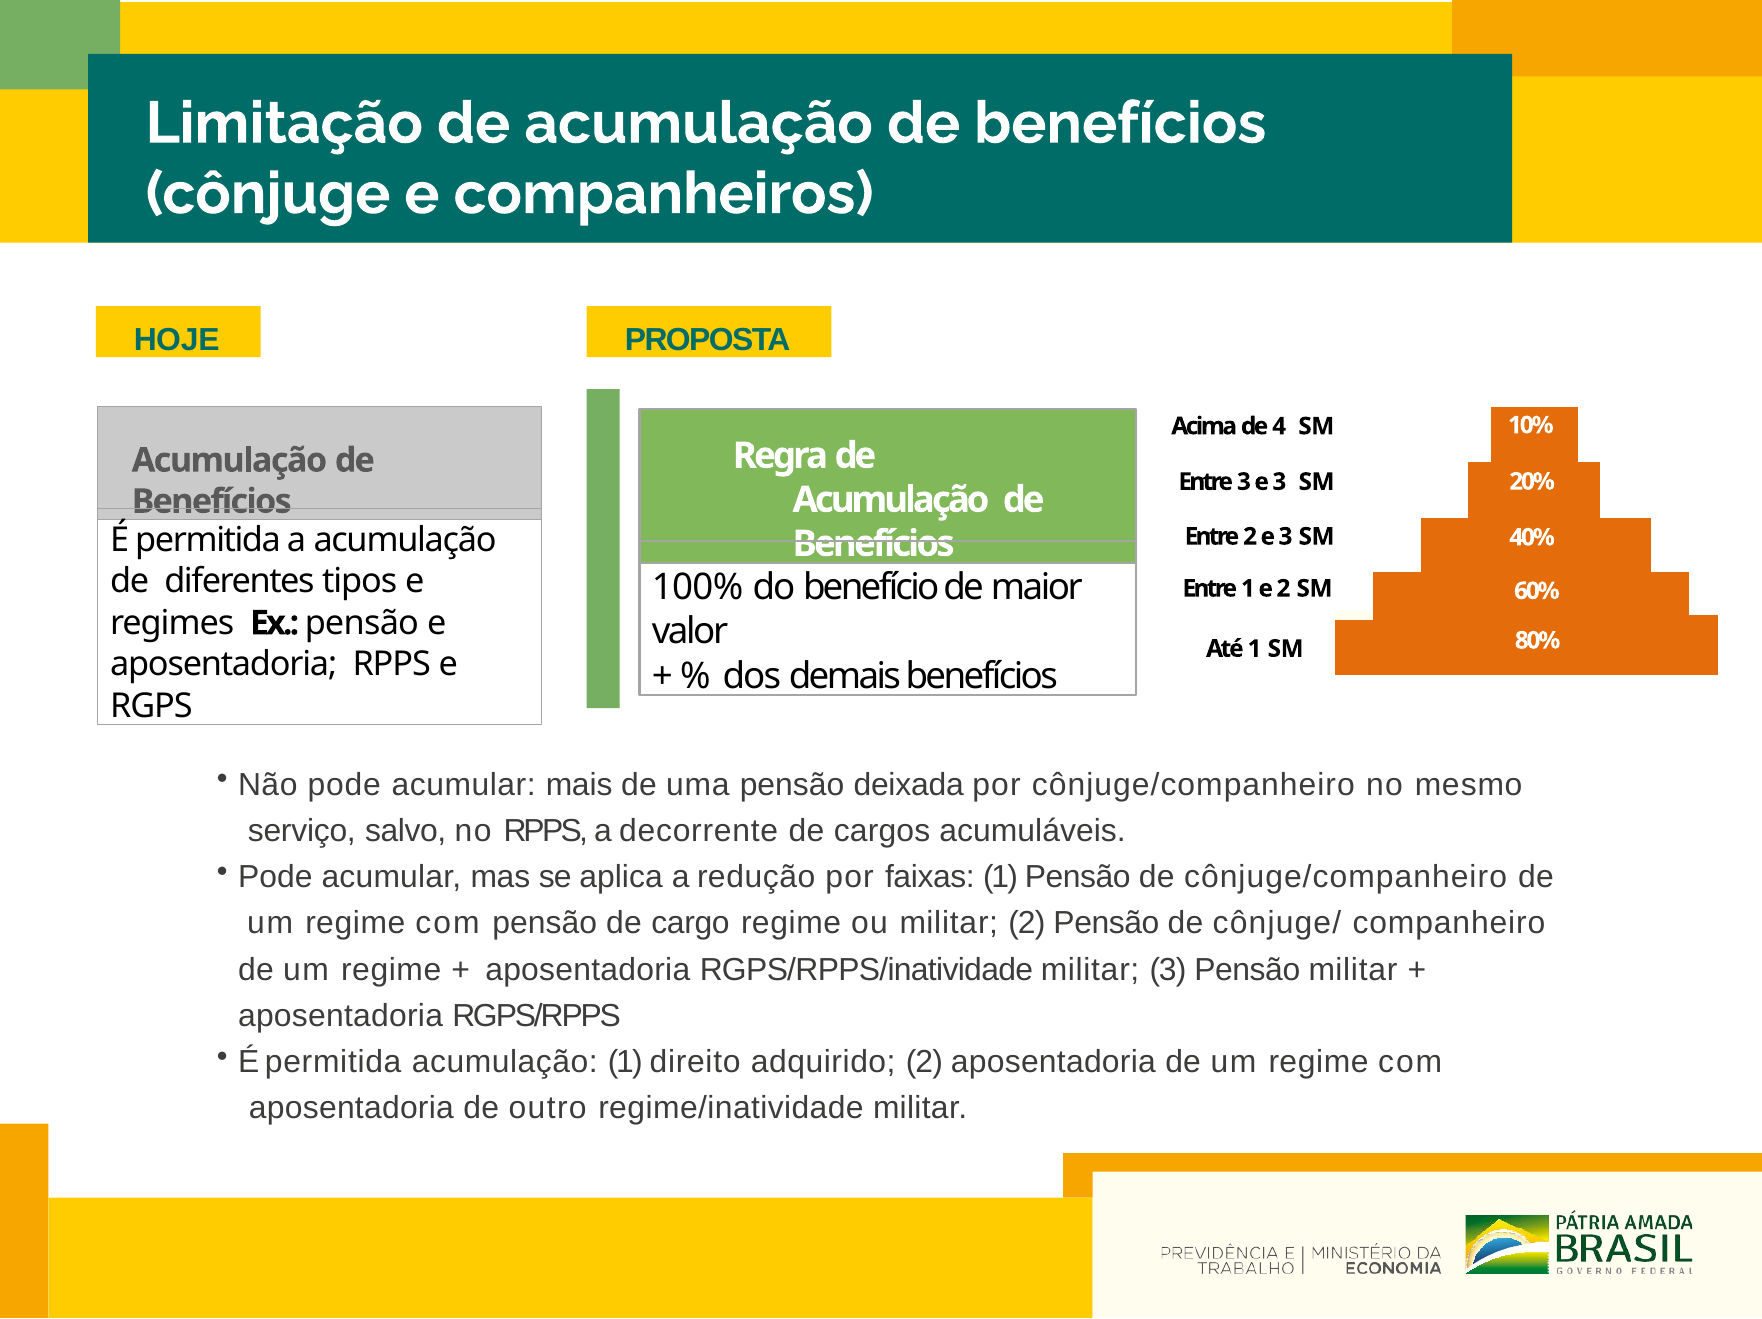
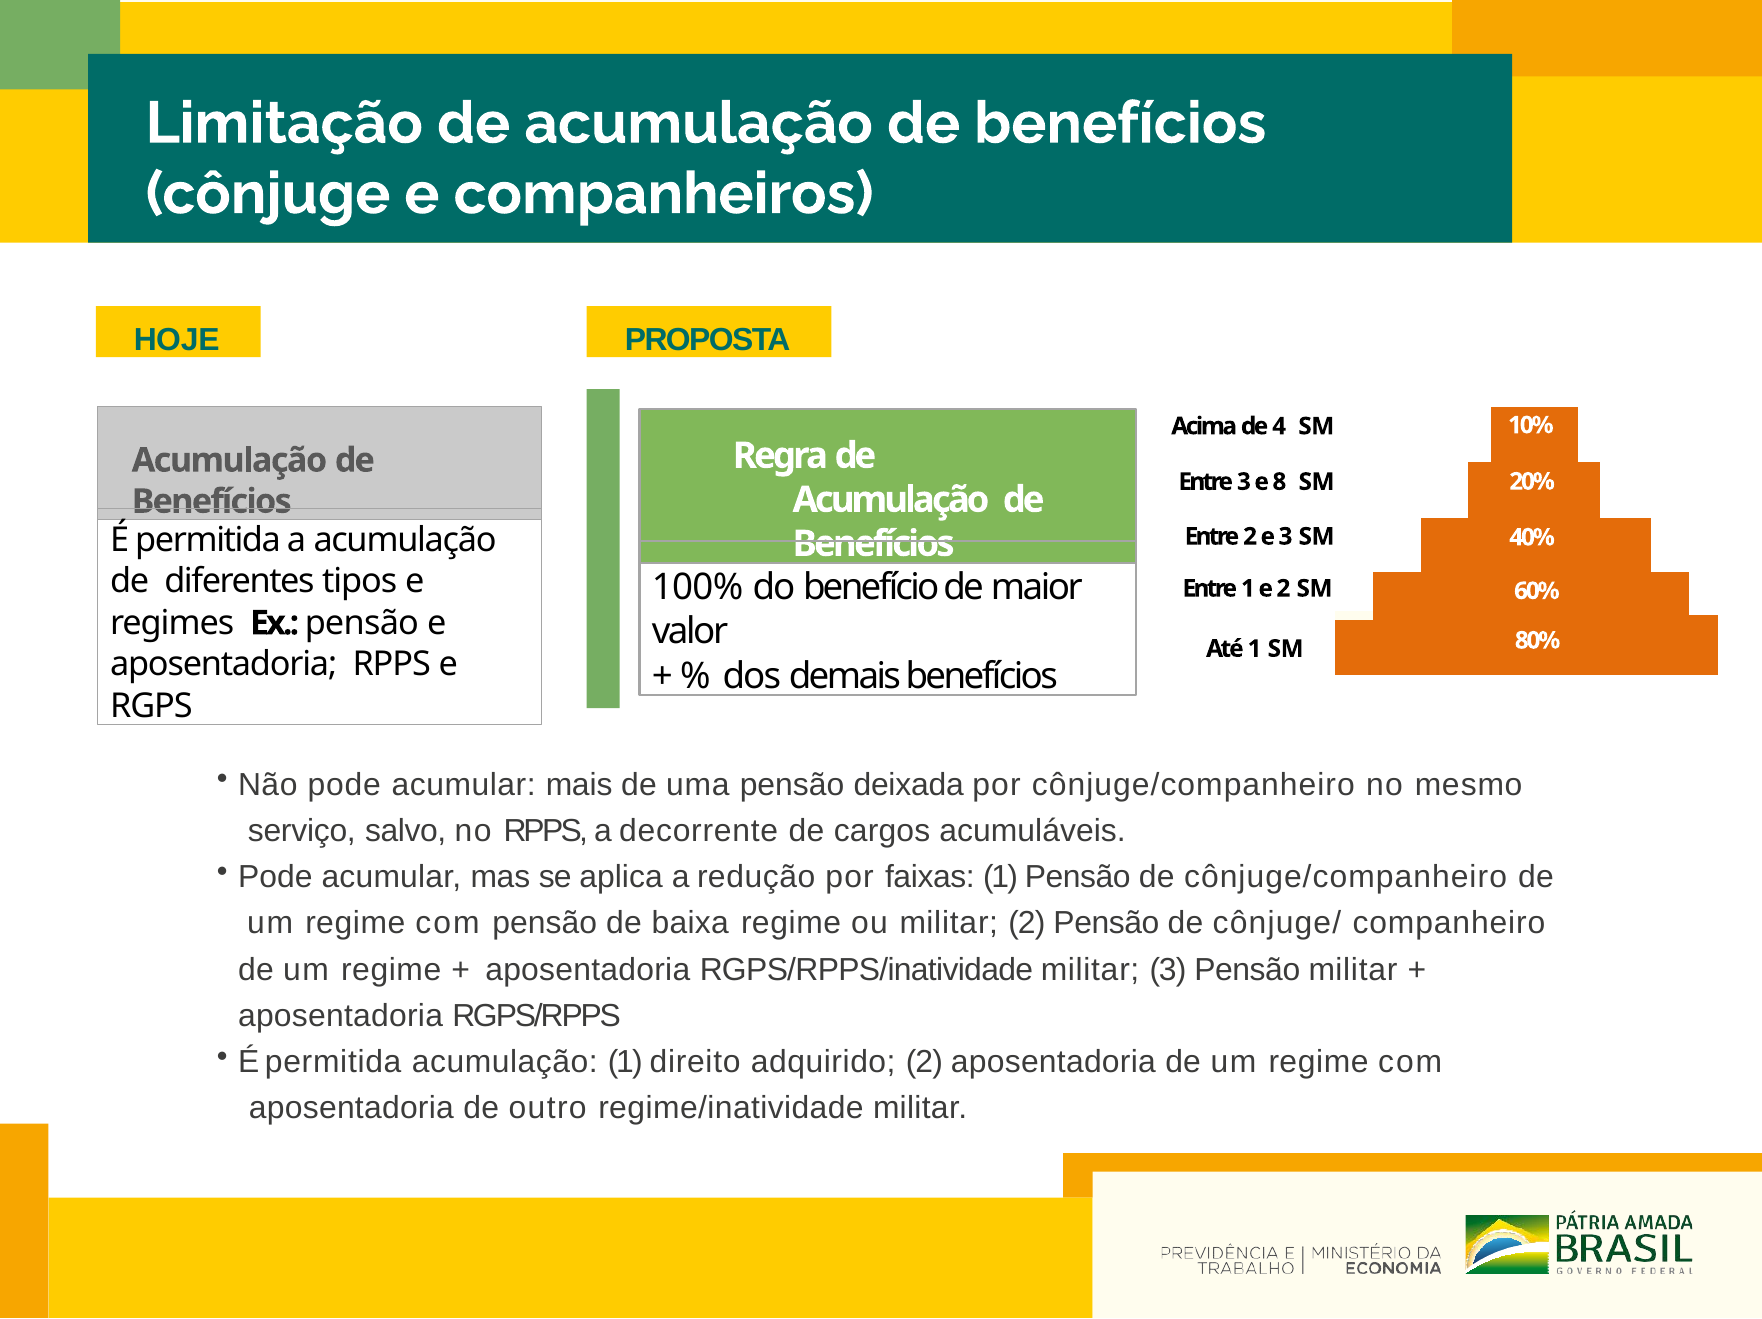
3 e 3: 3 -> 8 (1279, 482)
cargo: cargo -> baixa (690, 923)
